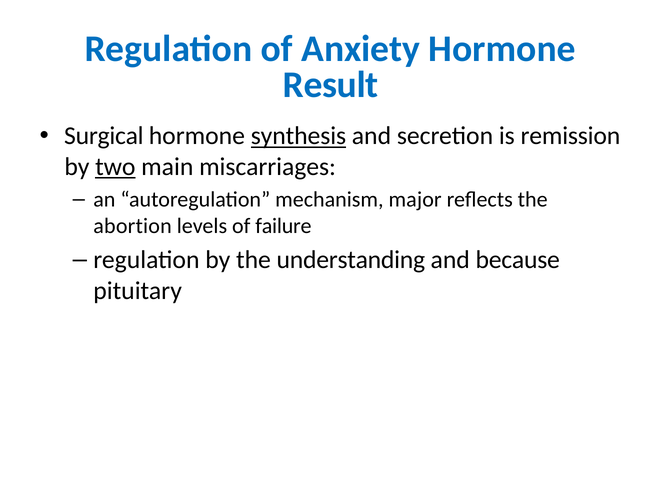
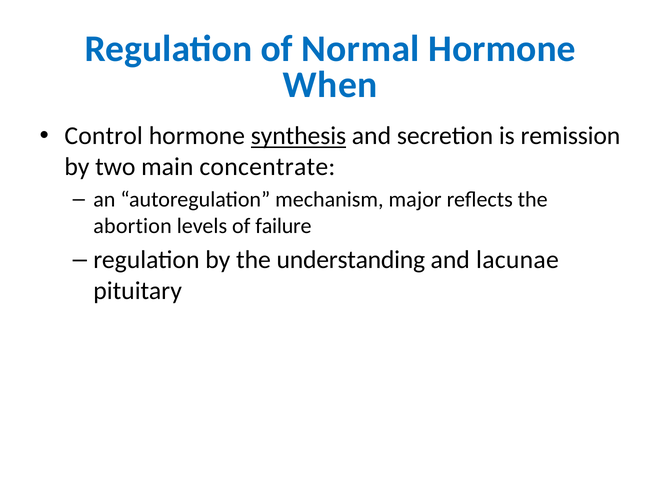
Anxiety: Anxiety -> Normal (360, 49)
Result: Result -> When (330, 85)
Surgical: Surgical -> Control (104, 136)
two underline: present -> none (115, 167)
miscarriages: miscarriages -> concentrate (267, 167)
because: because -> lacunae (517, 260)
